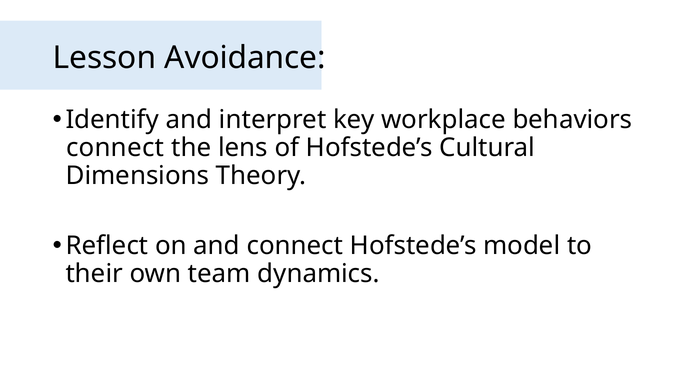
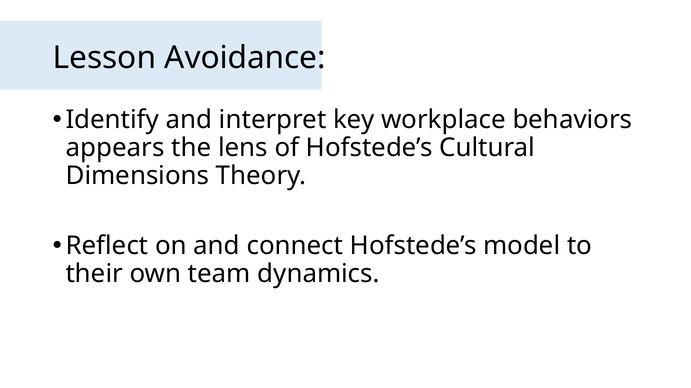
connect: connect -> appears (115, 148)
